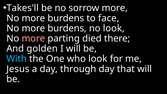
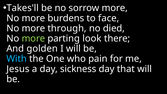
burdens: burdens -> through (67, 28)
no look: look -> died (114, 28)
more colour: pink -> light green (33, 38)
died: died -> look (92, 38)
who look: look -> pain (98, 59)
through: through -> sickness (78, 69)
